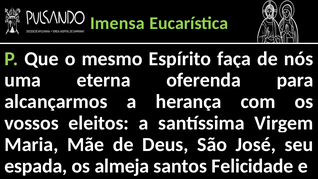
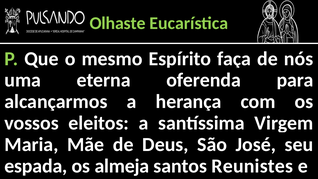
Imensa: Imensa -> Olhaste (118, 23)
Felicidade: Felicidade -> Reunistes (252, 166)
